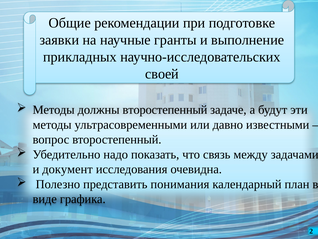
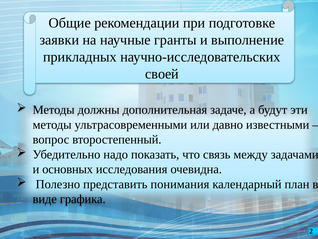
должны второстепенный: второстепенный -> дополнительная (165, 110)
документ: документ -> основных (68, 169)
